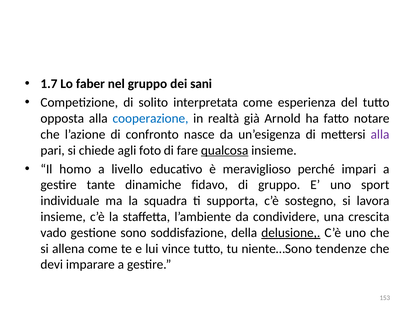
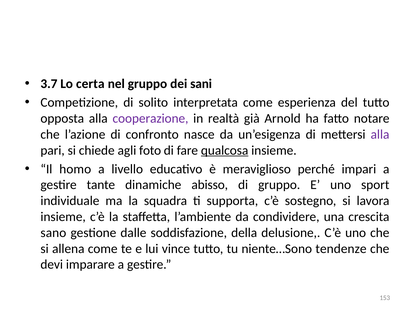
1.7: 1.7 -> 3.7 (49, 84)
faber: faber -> certa (90, 84)
cooperazione colour: blue -> purple (150, 118)
fidavo: fidavo -> abisso (210, 184)
vado: vado -> sano (53, 232)
sono: sono -> dalle (133, 232)
delusione underline: present -> none (291, 232)
